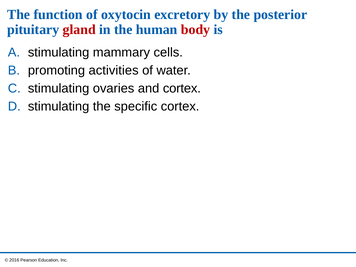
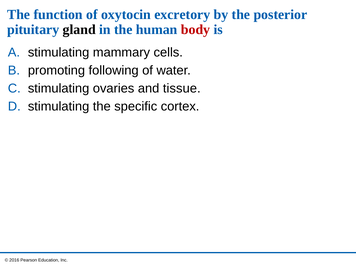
gland colour: red -> black (79, 29)
activities: activities -> following (114, 70)
and cortex: cortex -> tissue (182, 88)
